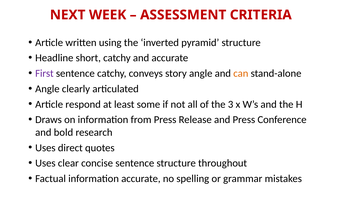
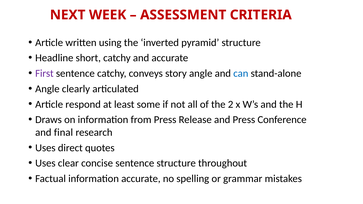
can colour: orange -> blue (241, 73)
3: 3 -> 2 (231, 104)
bold: bold -> final (63, 133)
